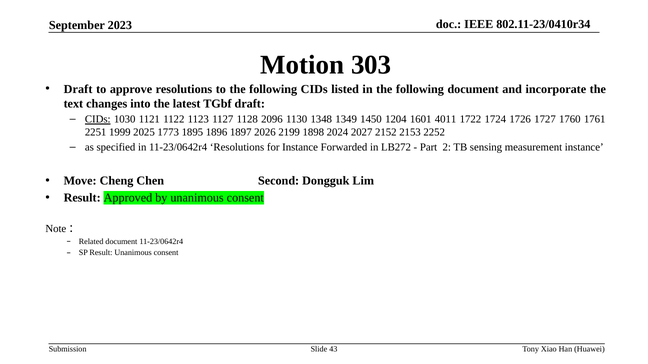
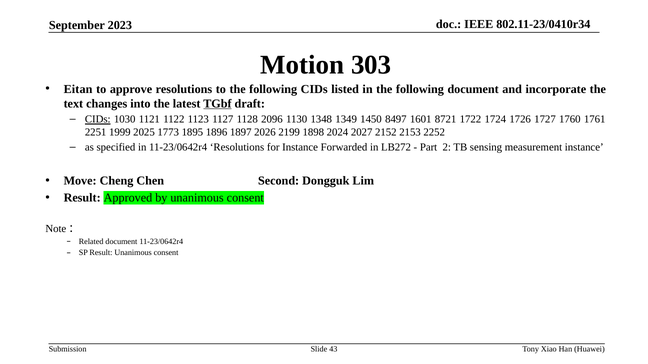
Draft: Draft -> Eitan (78, 89)
TGbf underline: none -> present (217, 104)
1204: 1204 -> 8497 (396, 120)
4011: 4011 -> 8721 (446, 120)
